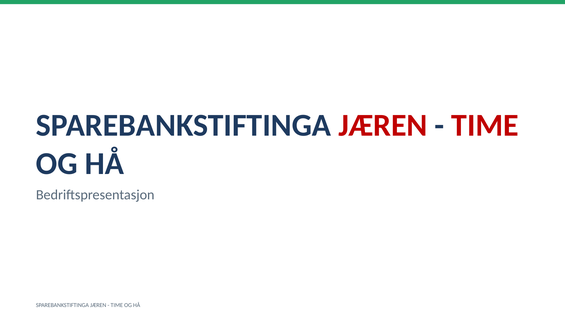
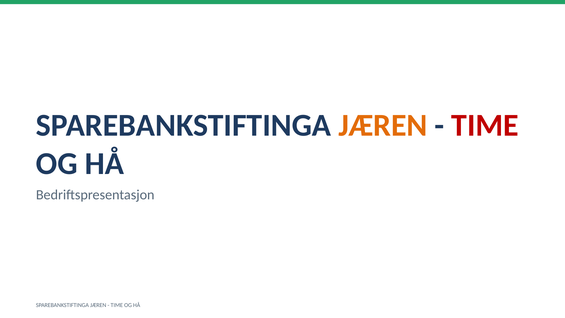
JÆREN colour: red -> orange (383, 125)
